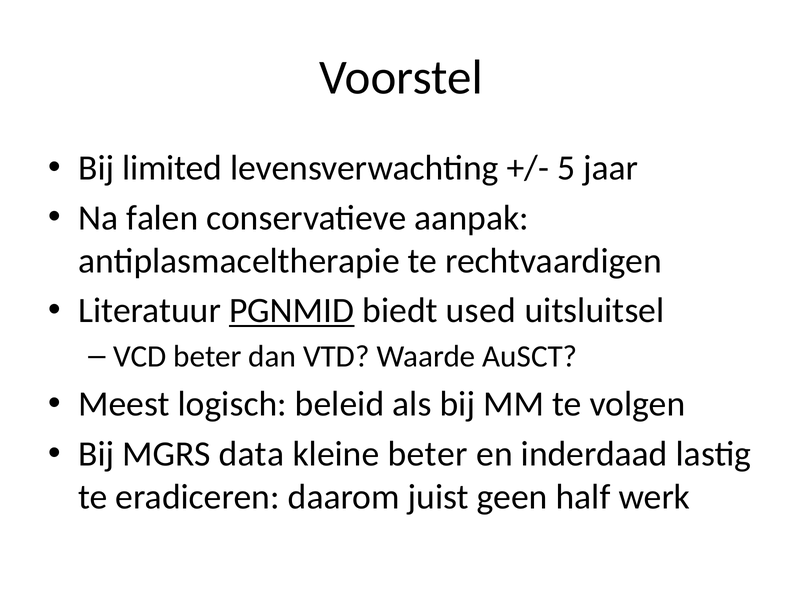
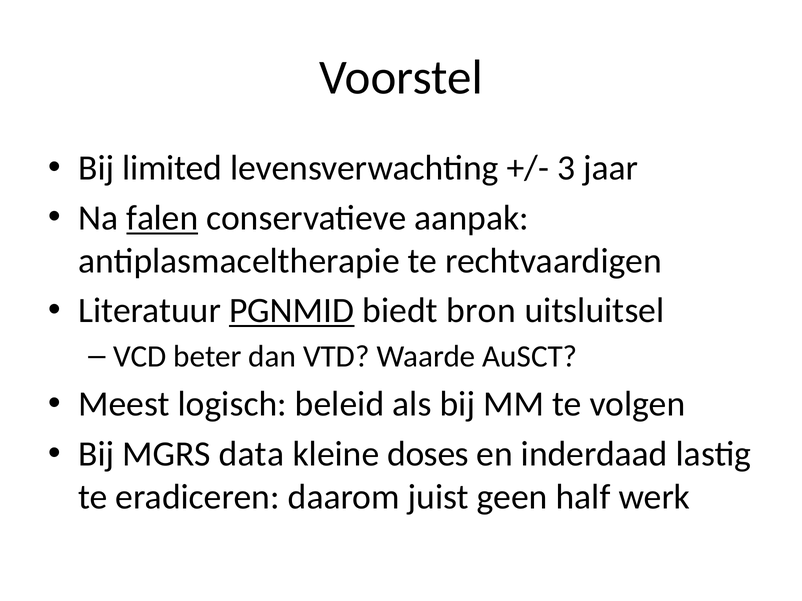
5: 5 -> 3 (566, 168)
falen underline: none -> present (162, 218)
used: used -> bron (481, 311)
kleine beter: beter -> doses (428, 455)
